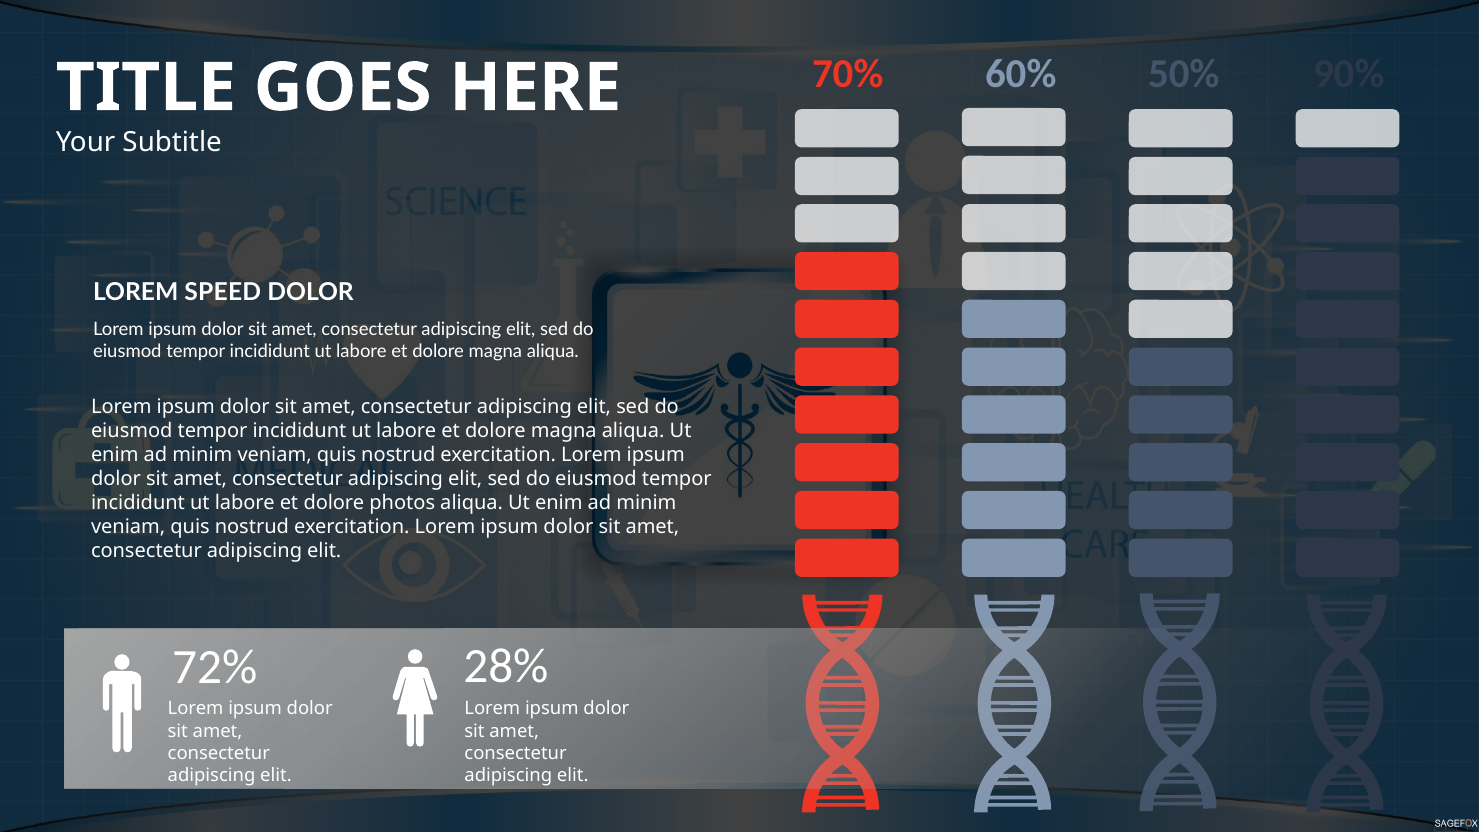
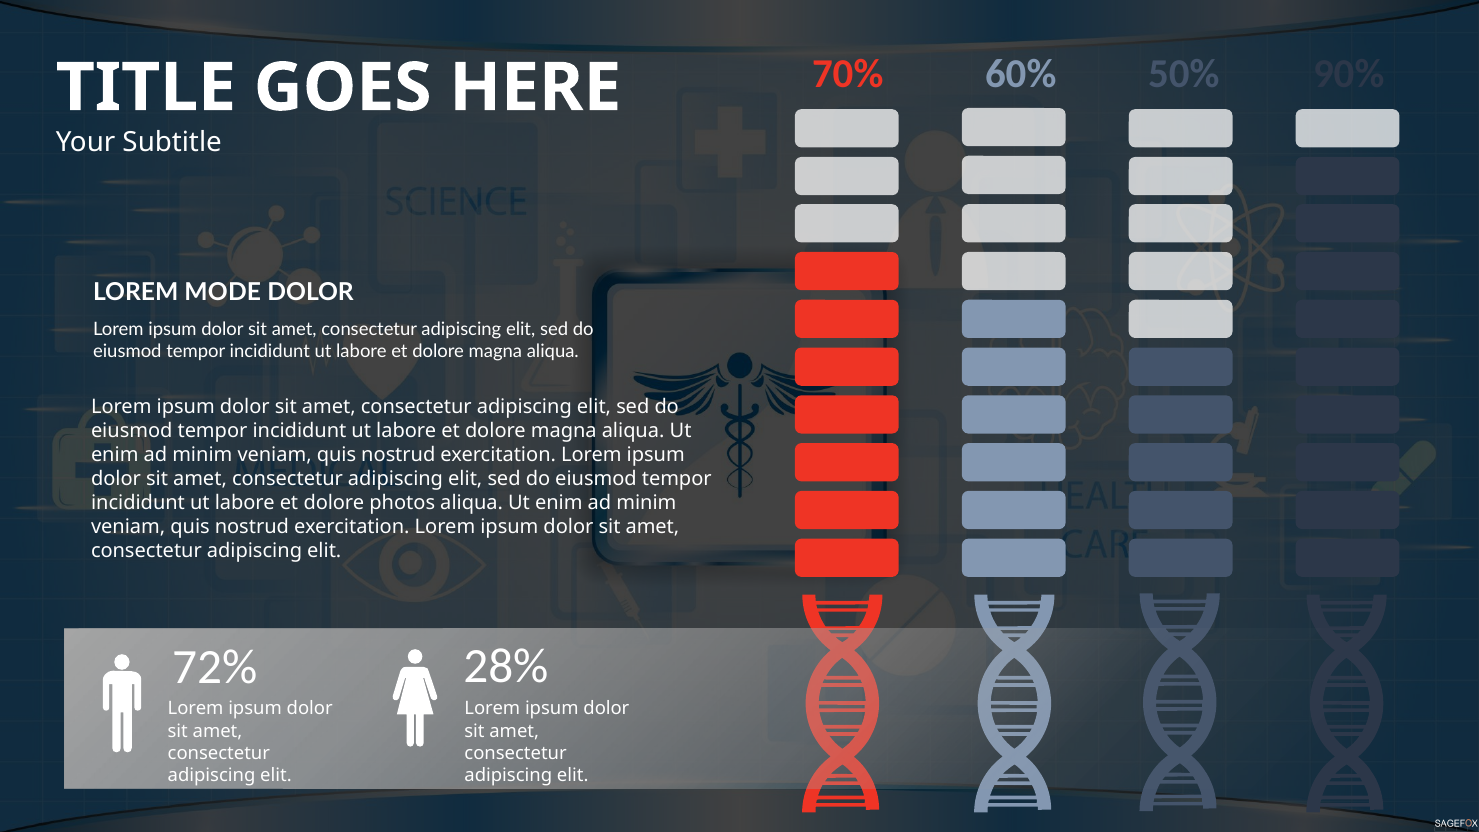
SPEED: SPEED -> MODE (223, 293)
